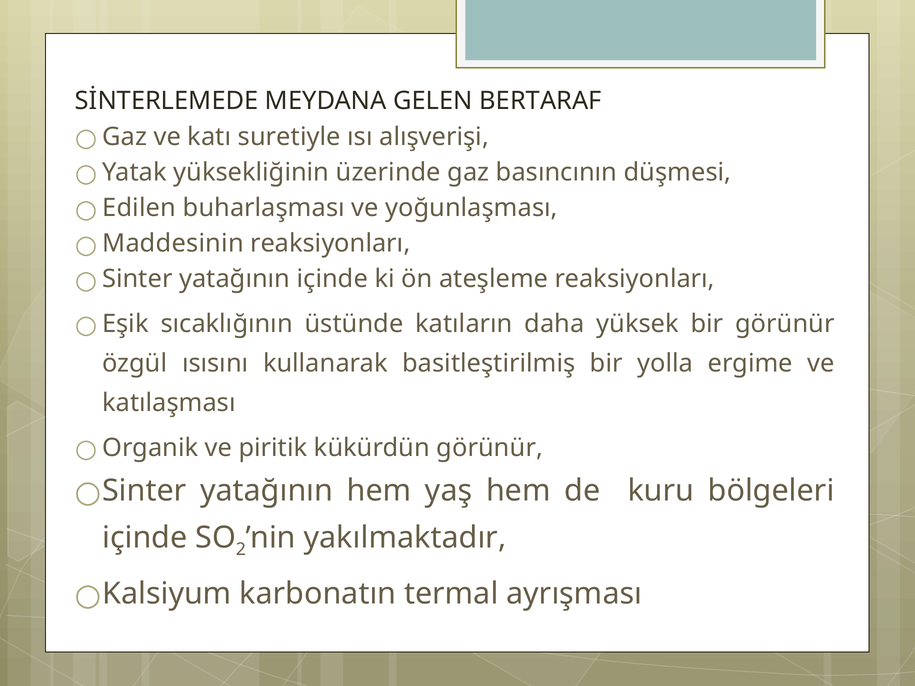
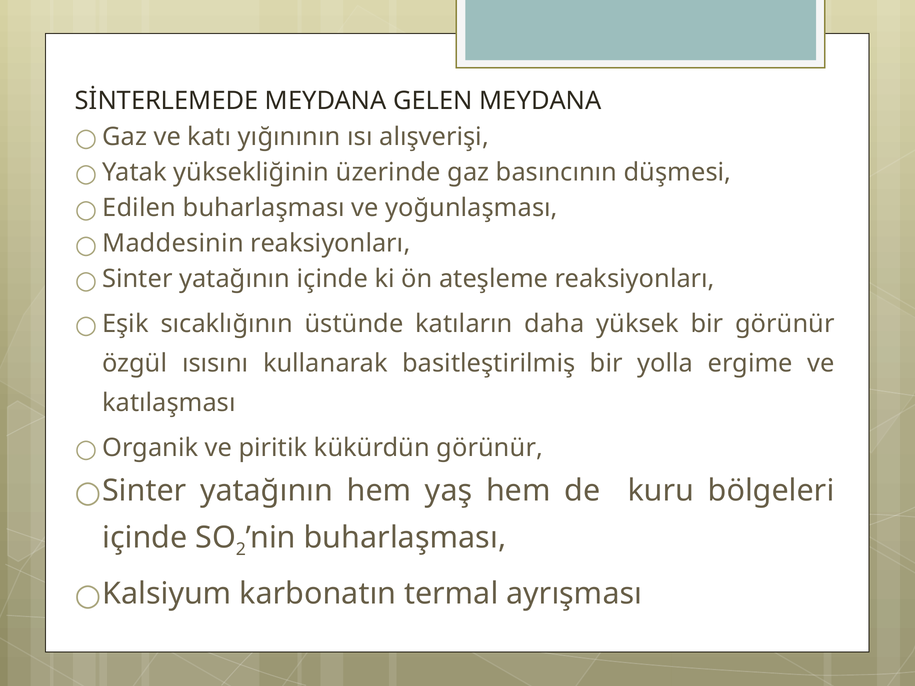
GELEN BERTARAF: BERTARAF -> MEYDANA (540, 101)
suretiyle: suretiyle -> yığınının (289, 137)
yakılmaktadır: yakılmaktadır -> buharlaşması (405, 538)
